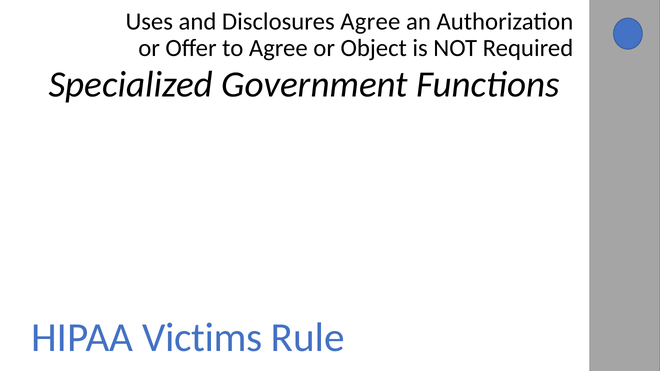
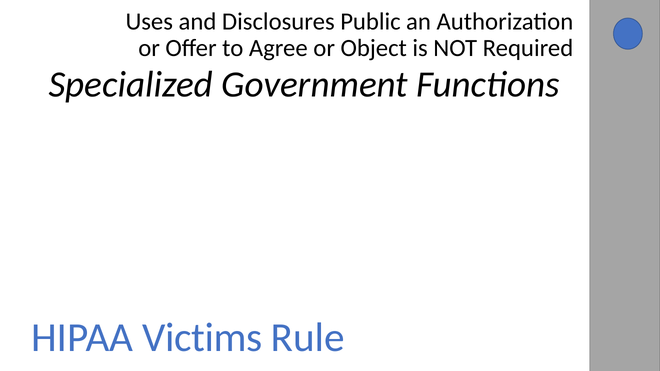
Disclosures Agree: Agree -> Public (370, 22)
